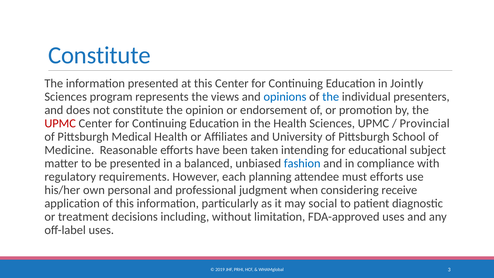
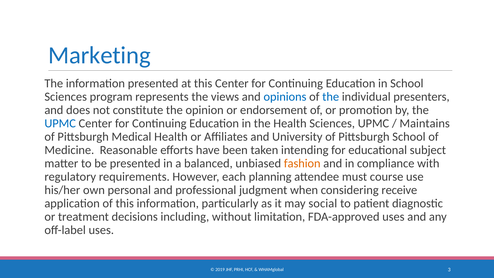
Constitute: Constitute -> Marketing (99, 55)
in Jointly: Jointly -> School (407, 83)
UPMC colour: red -> blue (60, 123)
Provincial: Provincial -> Maintains (425, 123)
fashion colour: blue -> orange (302, 163)
must efforts: efforts -> course (387, 177)
